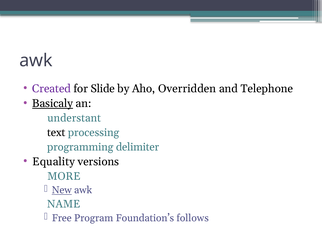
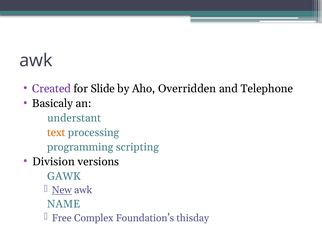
Basicaly underline: present -> none (53, 103)
text colour: black -> orange (56, 132)
delimiter: delimiter -> scripting (137, 147)
Equality: Equality -> Division (54, 161)
MORE: MORE -> GAWK (64, 176)
Program: Program -> Complex (94, 218)
follows: follows -> thisday (193, 218)
